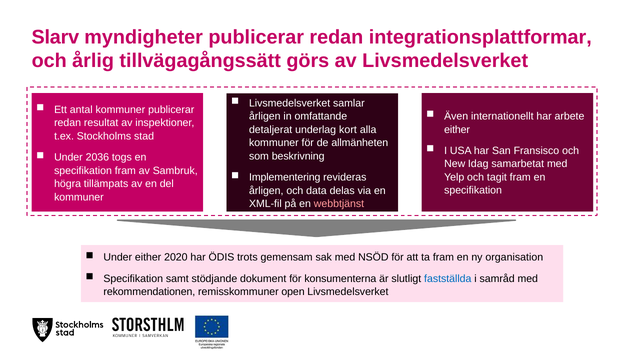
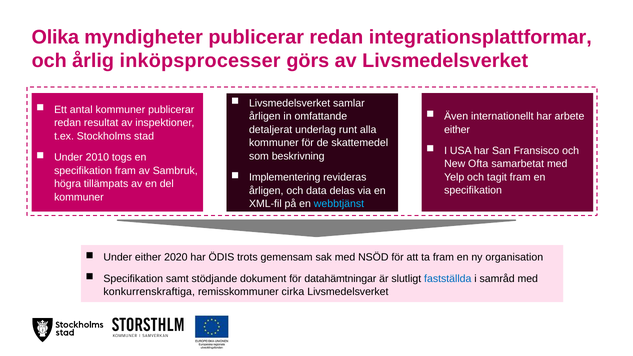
Slarv: Slarv -> Olika (55, 37)
tillvägagångssätt: tillvägagångssätt -> inköpsprocesser (200, 61)
kort: kort -> runt (348, 130)
allmänheten: allmänheten -> skattemedel (360, 143)
2036: 2036 -> 2010 (97, 157)
Idag: Idag -> Ofta (478, 164)
webbtjänst colour: pink -> light blue (339, 204)
konsumenterna: konsumenterna -> datahämtningar (340, 279)
rekommendationen: rekommendationen -> konkurrenskraftiga (149, 292)
open: open -> cirka (293, 292)
